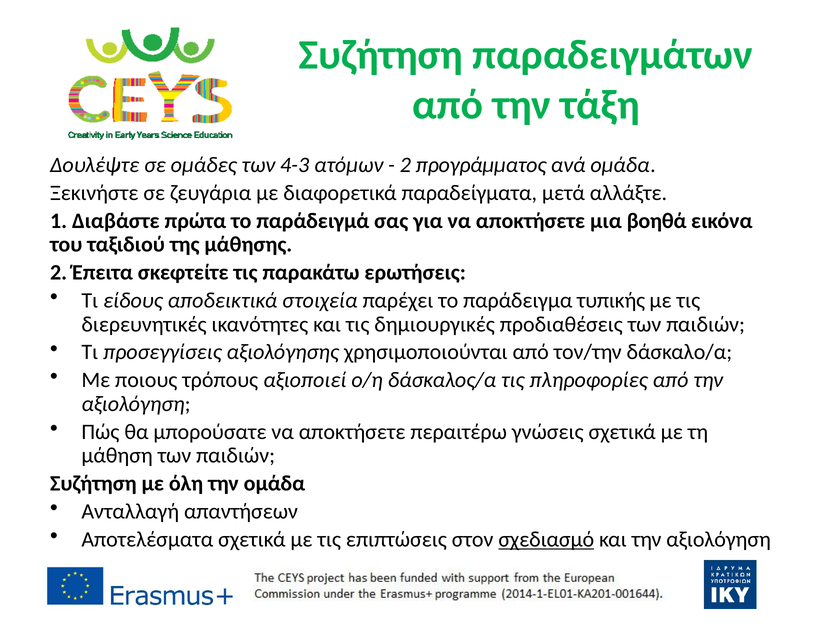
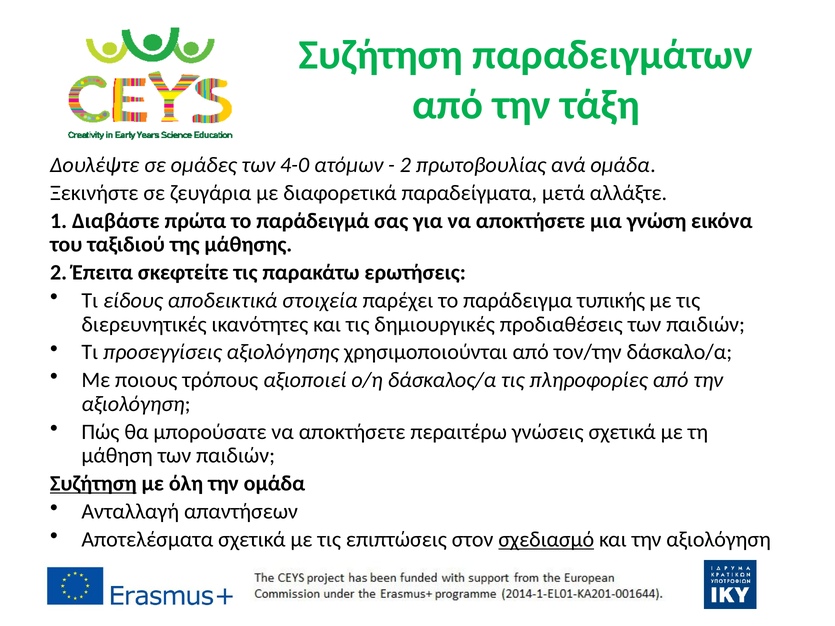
4-3: 4-3 -> 4-0 (295, 165)
προγράμματος: προγράμματος -> πρωτοβουλίας (481, 165)
βοηθά: βοηθά -> γνώση (657, 221)
Συζήτηση underline: none -> present (93, 484)
